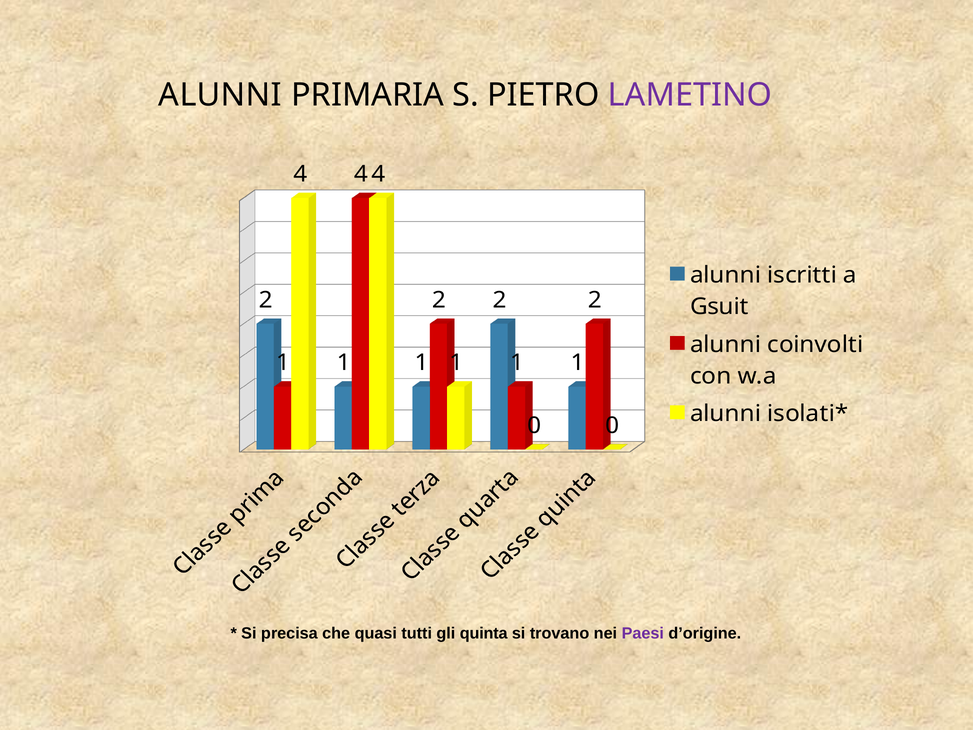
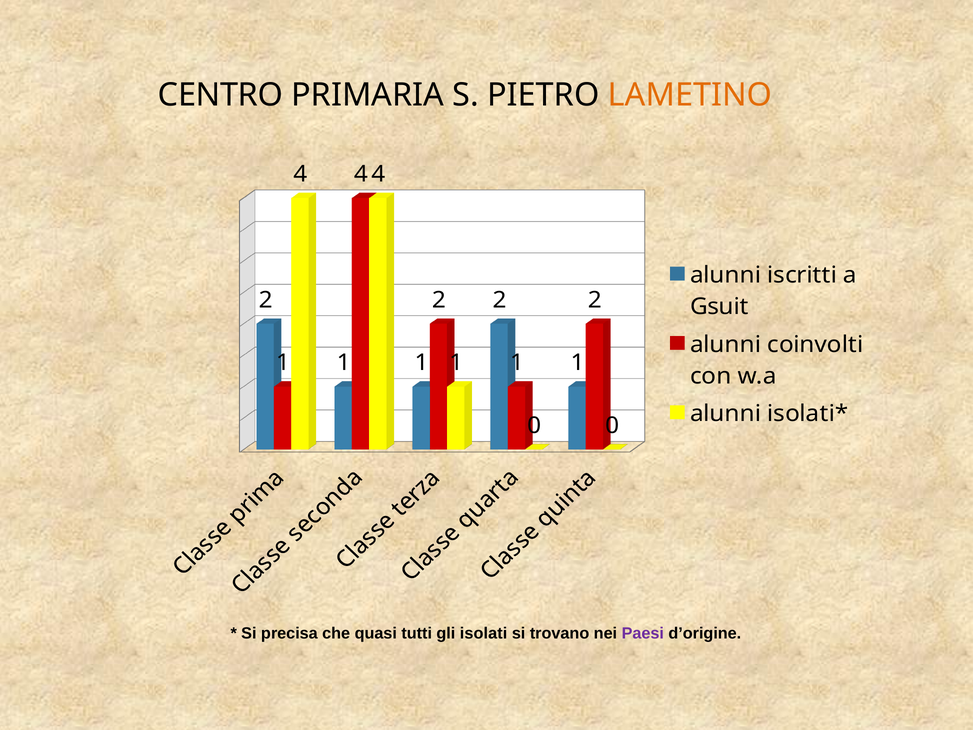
ALUNNI: ALUNNI -> CENTRO (221, 95)
LAMETINO colour: purple -> orange (690, 95)
quinta: quinta -> isolati (484, 633)
